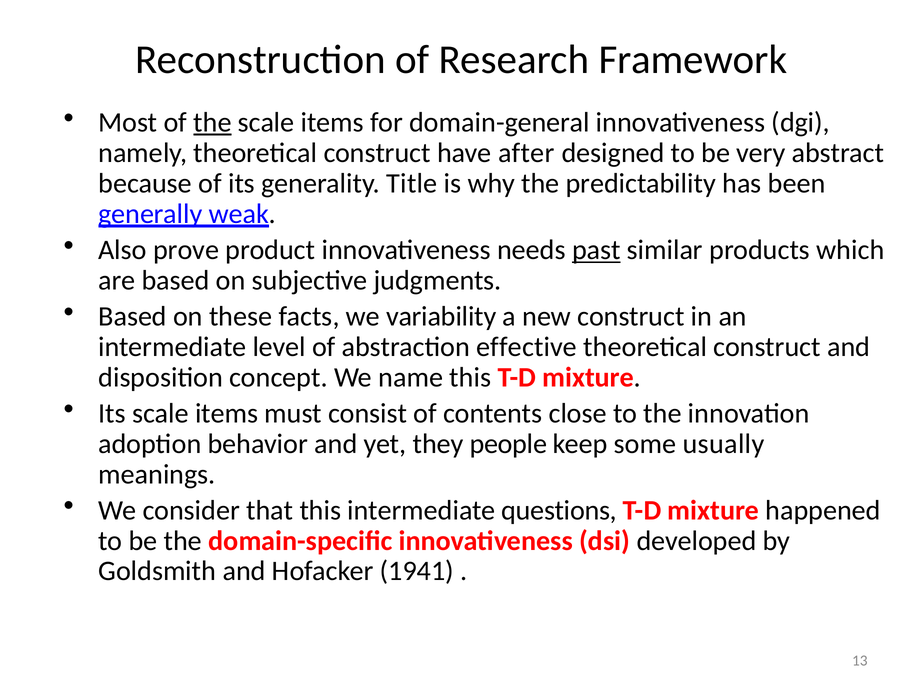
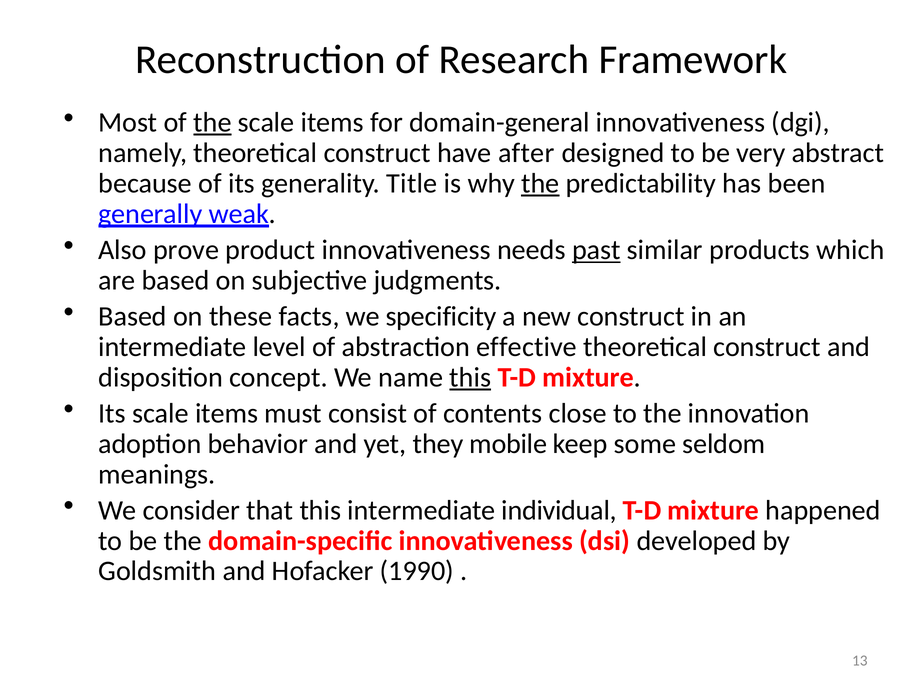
the underline: none -> present (540, 183)
variability: variability -> specificity (441, 317)
this underline: none -> present (470, 378)
people: people -> mobile (508, 444)
usually: usually -> seldom (724, 444)
questions: questions -> individual (559, 510)
1941: 1941 -> 1990 (417, 571)
